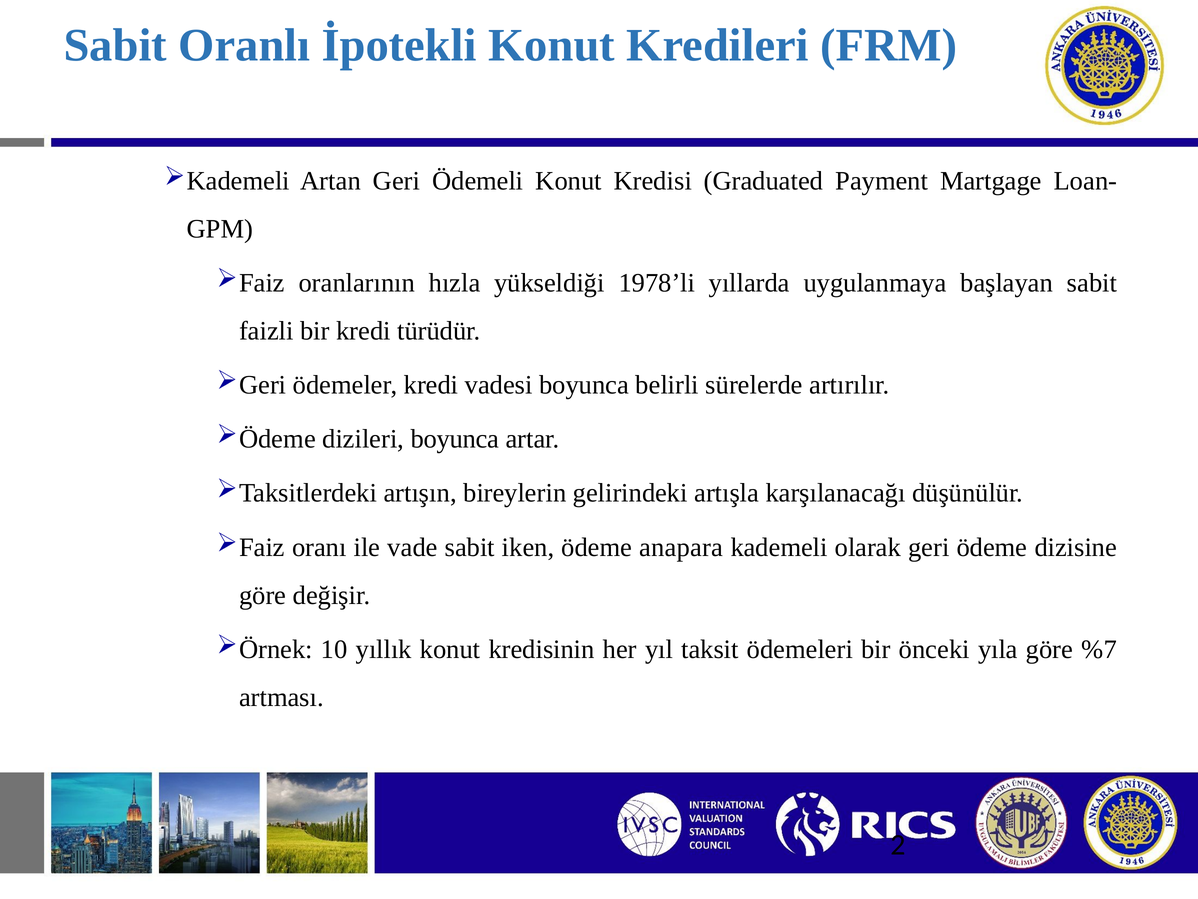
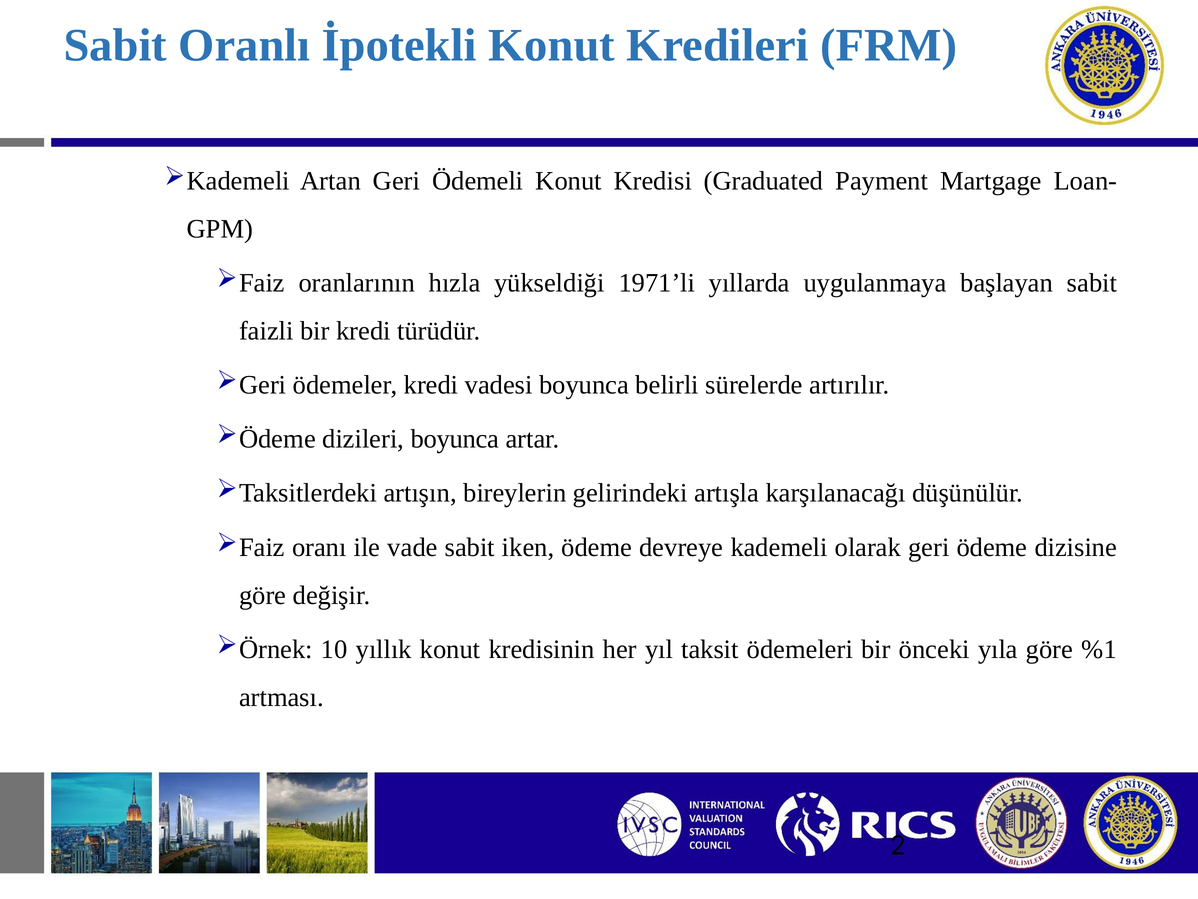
1978’li: 1978’li -> 1971’li (657, 283)
anapara: anapara -> devreye (681, 547)
%7: %7 -> %1 (1099, 649)
